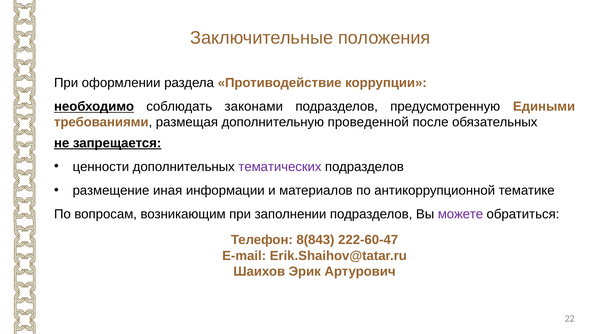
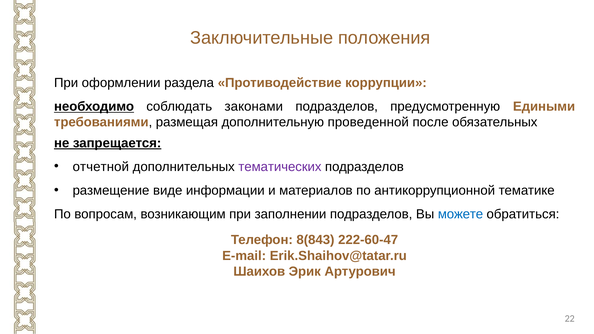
ценности: ценности -> отчетной (101, 167)
иная: иная -> виде (168, 191)
можете colour: purple -> blue (460, 214)
